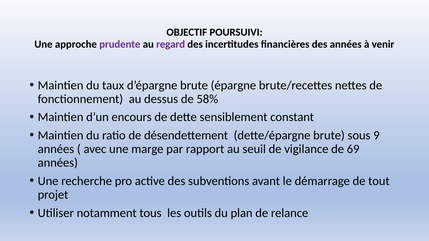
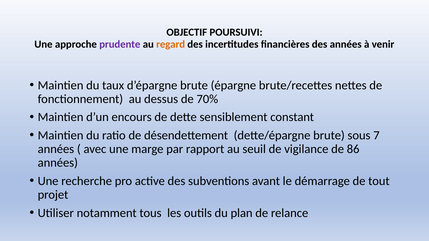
regard colour: purple -> orange (171, 44)
58%: 58% -> 70% (207, 99)
9: 9 -> 7 (376, 136)
69: 69 -> 86 (353, 149)
